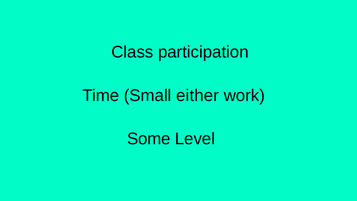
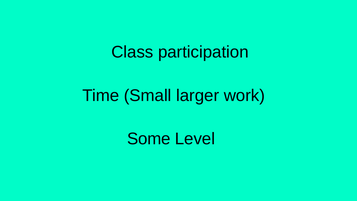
either: either -> larger (198, 95)
